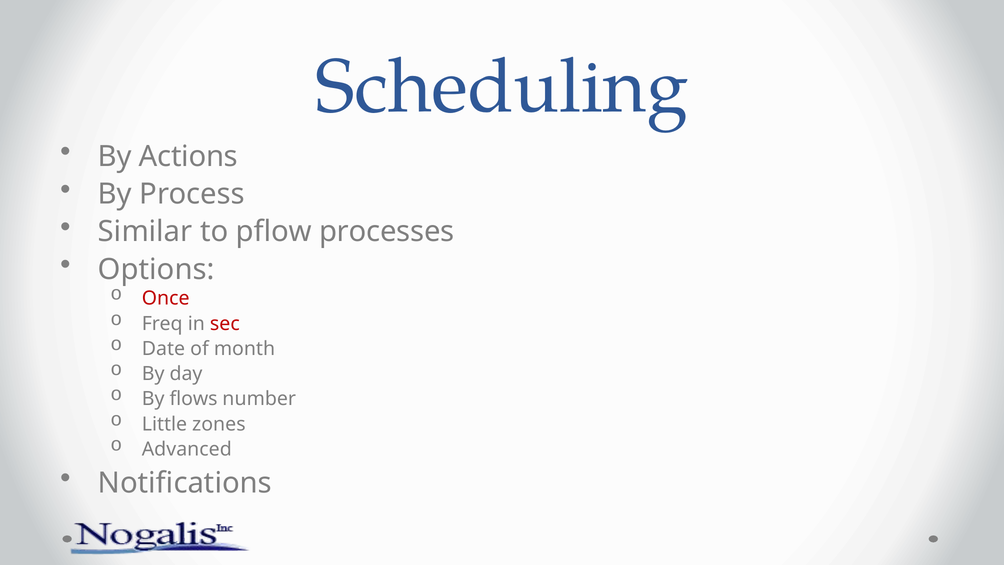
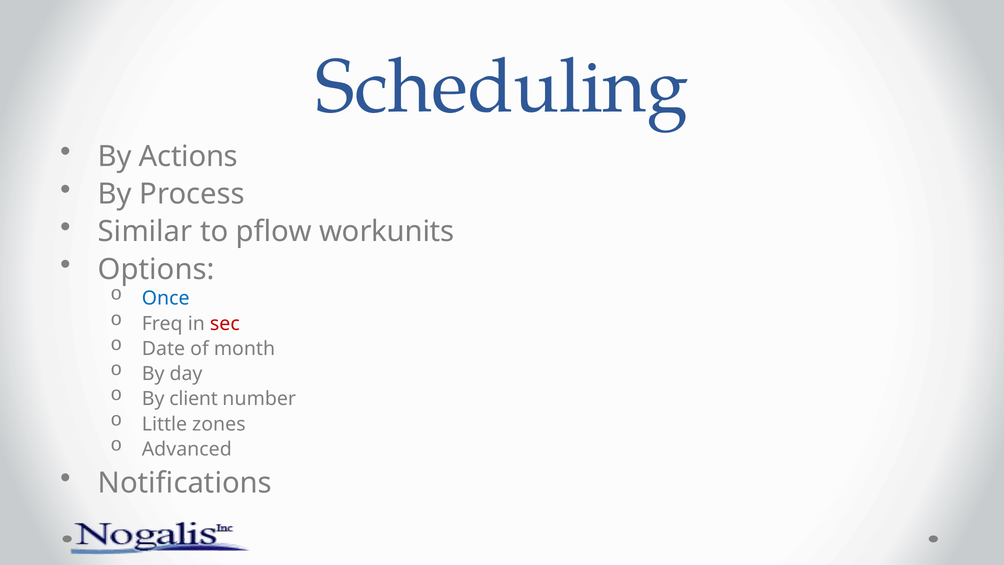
processes: processes -> workunits (387, 232)
Once colour: red -> blue (166, 298)
flows: flows -> client (194, 399)
